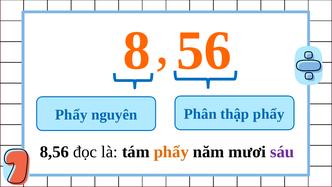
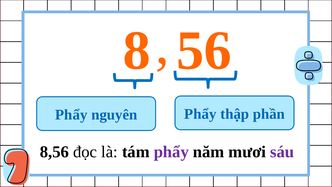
nguyên Phân: Phân -> Phẩy (200, 114)
thập phẩy: phẩy -> phần (269, 114)
phẩy colour: orange -> purple (171, 152)
